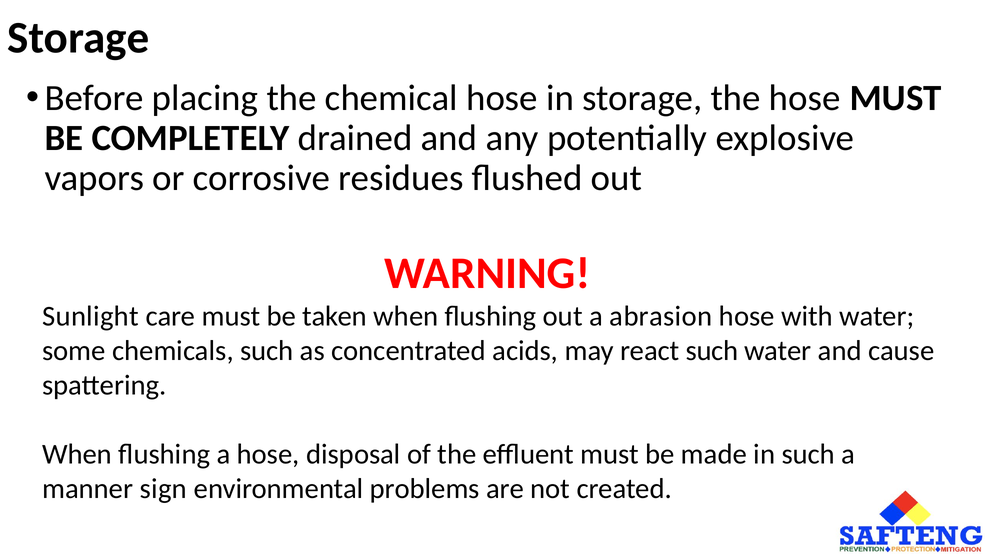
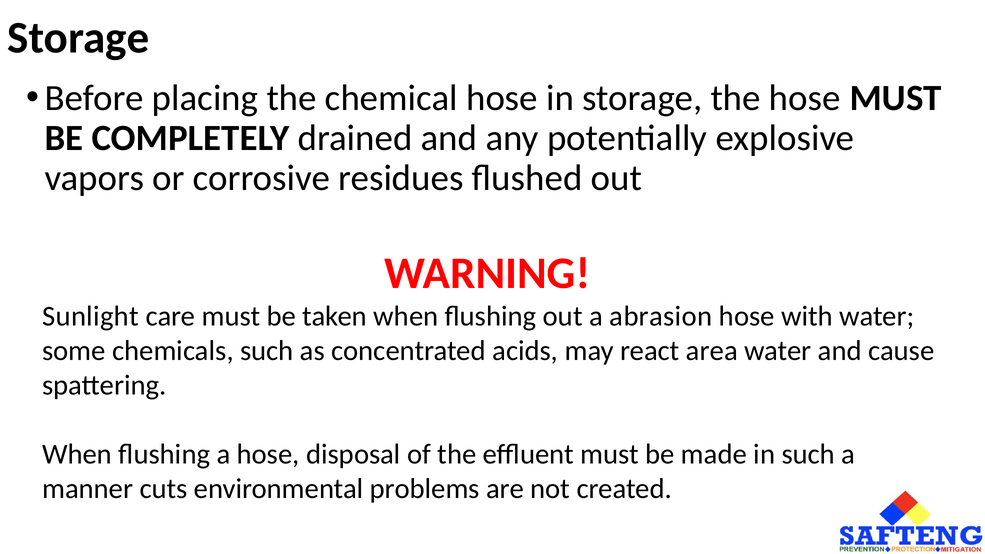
react such: such -> area (712, 351)
sign: sign -> cuts (163, 489)
